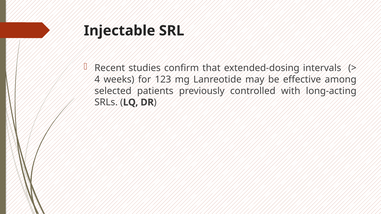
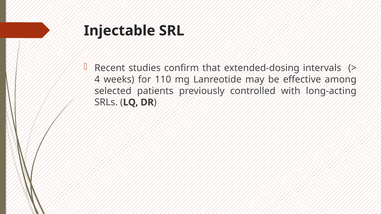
123: 123 -> 110 (163, 80)
